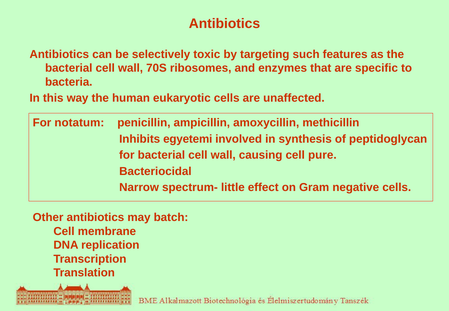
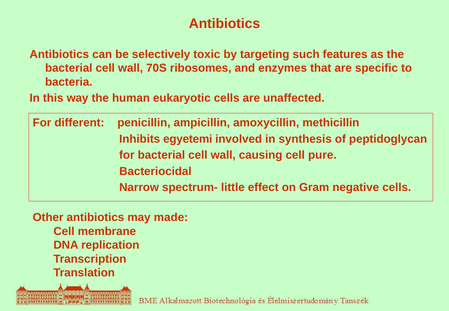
notatum: notatum -> different (79, 123)
batch: batch -> made (171, 217)
